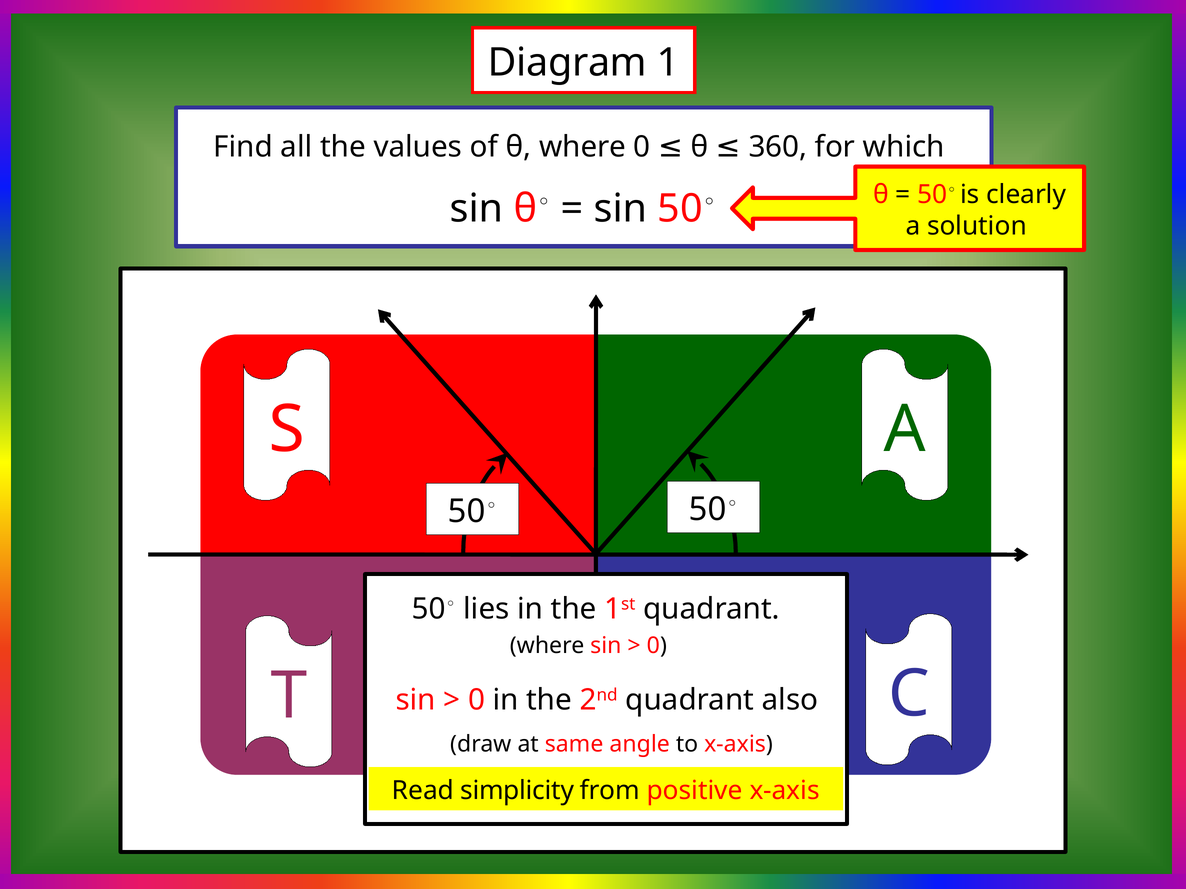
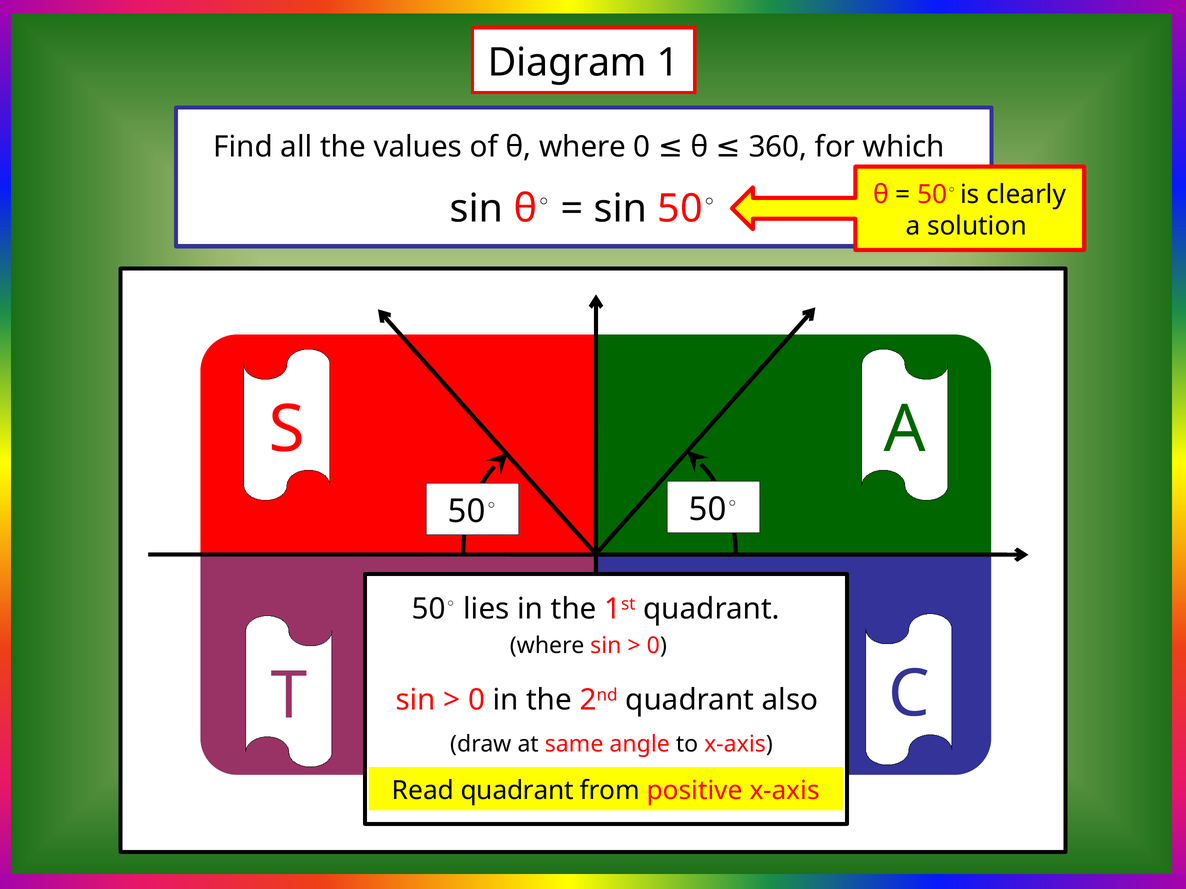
Read simplicity: simplicity -> quadrant (517, 791)
